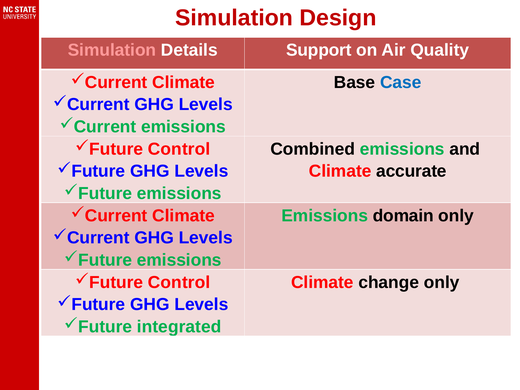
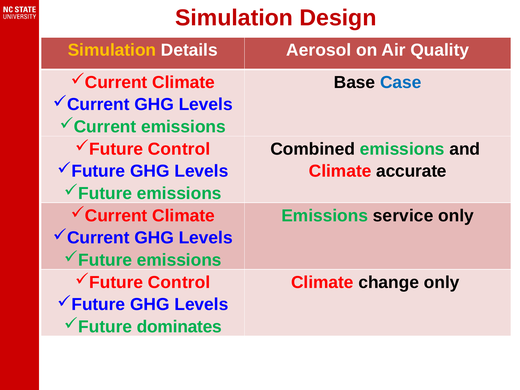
Simulation colour: pink -> yellow (112, 50)
Support: Support -> Aerosol (319, 50)
domain: domain -> service (403, 216)
integrated: integrated -> dominates (179, 327)
